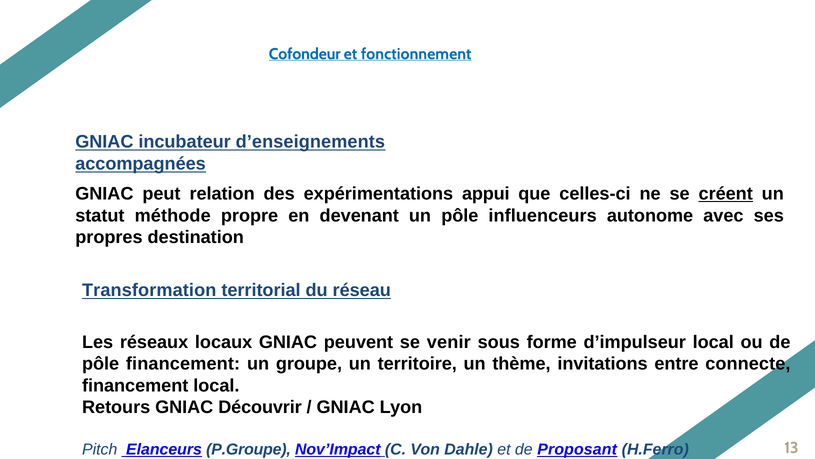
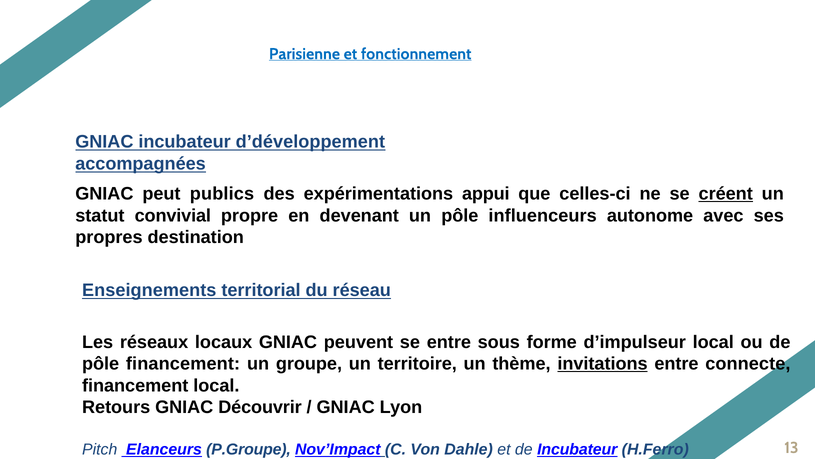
Cofondeur: Cofondeur -> Parisienne (304, 54)
d’enseignements: d’enseignements -> d’développement (310, 142)
relation: relation -> publics (222, 194)
méthode: méthode -> convivial (173, 215)
Transformation: Transformation -> Enseignements (149, 290)
se venir: venir -> entre (449, 342)
invitations underline: none -> present (603, 363)
de Proposant: Proposant -> Incubateur (577, 449)
